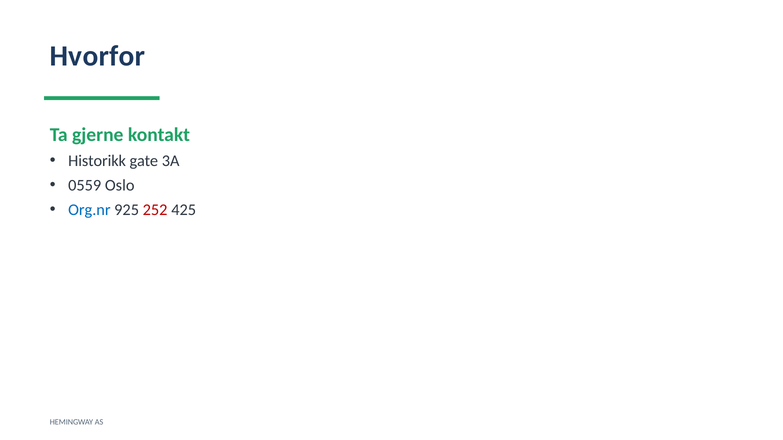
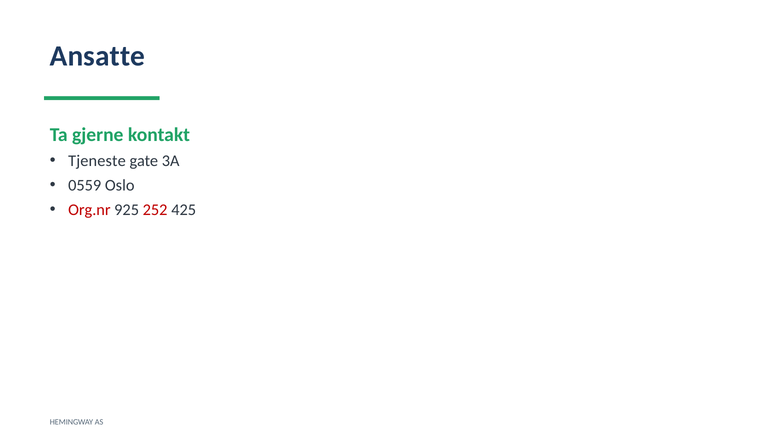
Hvorfor: Hvorfor -> Ansatte (97, 56)
Historikk: Historikk -> Tjeneste (97, 161)
Org.nr colour: blue -> red (89, 210)
